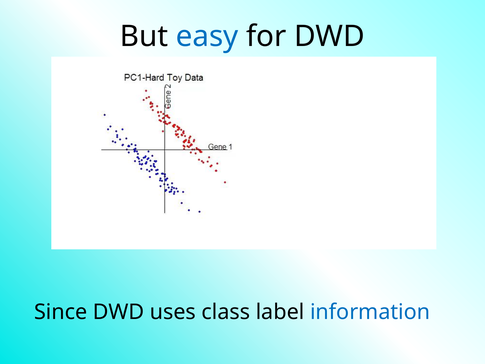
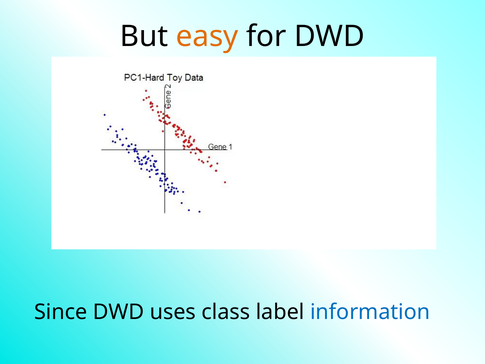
easy colour: blue -> orange (207, 36)
